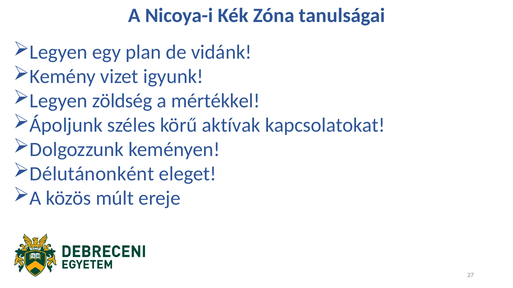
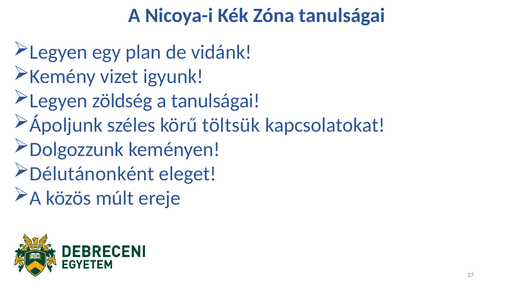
a mértékkel: mértékkel -> tanulságai (216, 101)
aktívak: aktívak -> töltsük (231, 125)
